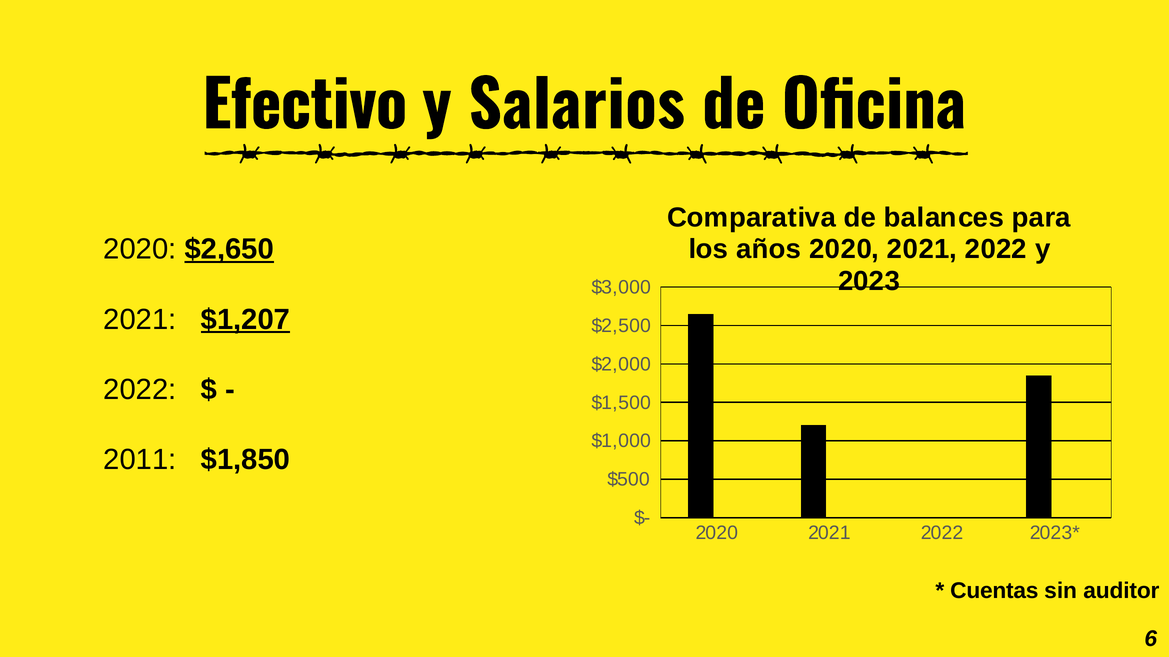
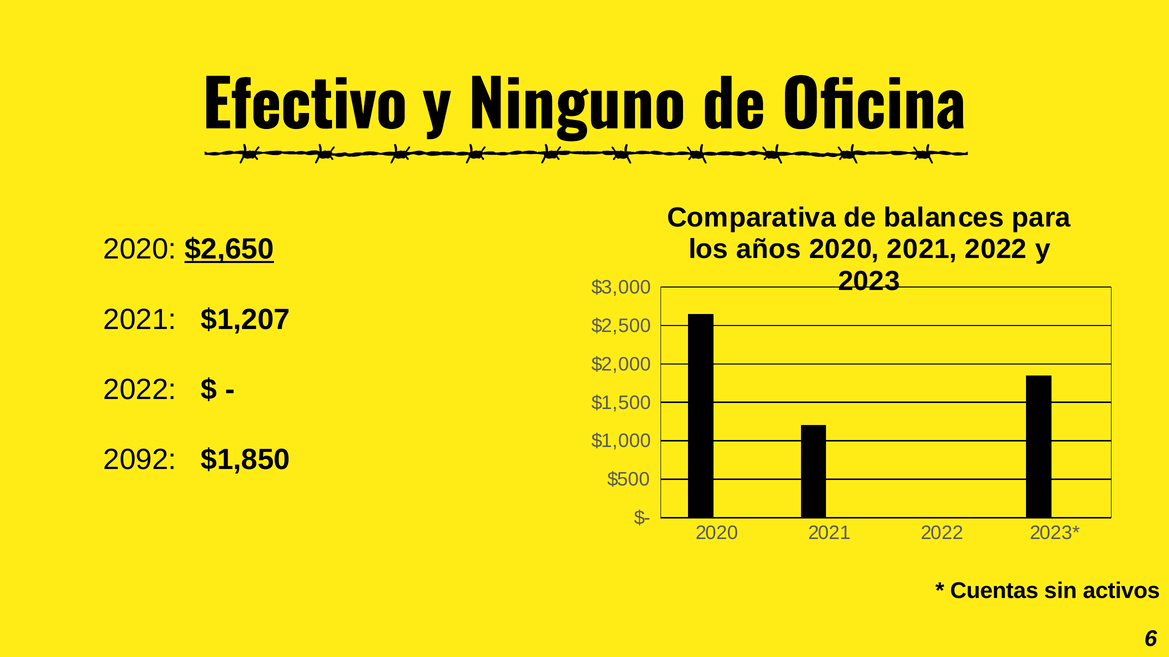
Salarios: Salarios -> Ninguno (577, 107)
$1,207 underline: present -> none (246, 320)
2011: 2011 -> 2092 (140, 460)
auditor: auditor -> activos (1121, 591)
